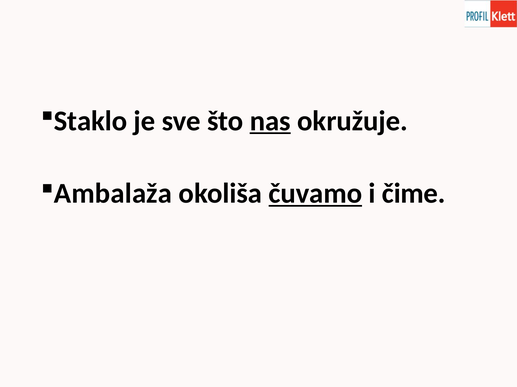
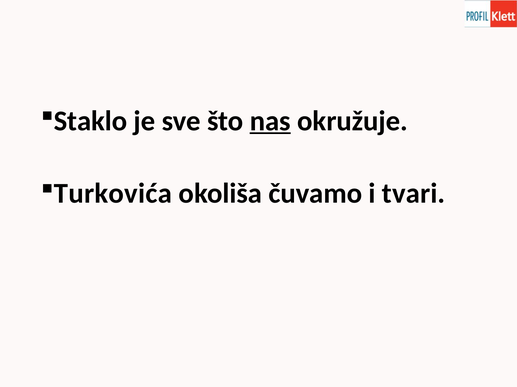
Ambalaža: Ambalaža -> Turkovića (113, 194)
čuvamo underline: present -> none (315, 194)
čime: čime -> tvari (414, 194)
